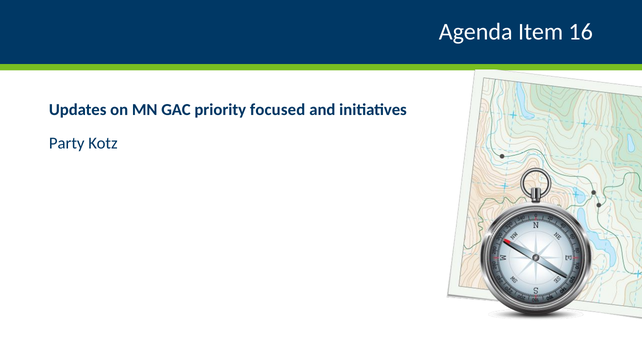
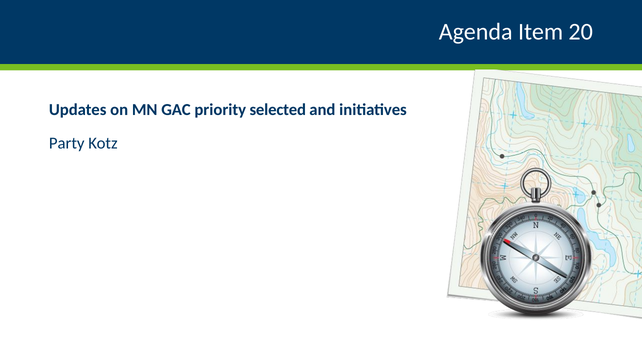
16: 16 -> 20 (581, 32)
focused: focused -> selected (278, 110)
